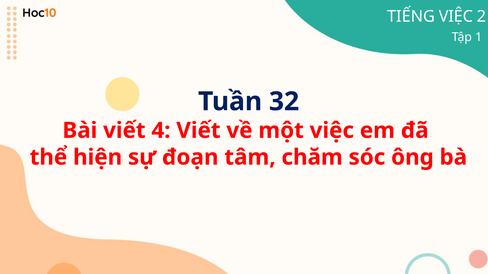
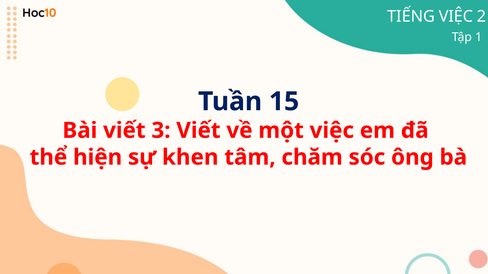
32: 32 -> 15 (284, 102)
4: 4 -> 3 (161, 131)
đoạn: đoạn -> khen (190, 158)
